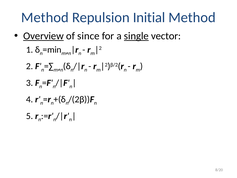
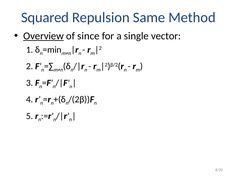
Method: Method -> Squared (45, 17)
Initial: Initial -> Same (149, 17)
single underline: present -> none (136, 36)
